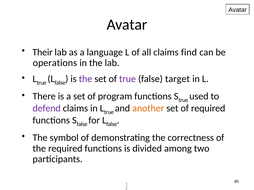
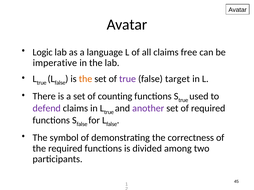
Their: Their -> Logic (43, 52)
find: find -> free (189, 52)
operations: operations -> imperative (55, 63)
the colour: purple -> orange (86, 79)
program: program -> counting (115, 96)
another colour: orange -> purple (148, 109)
